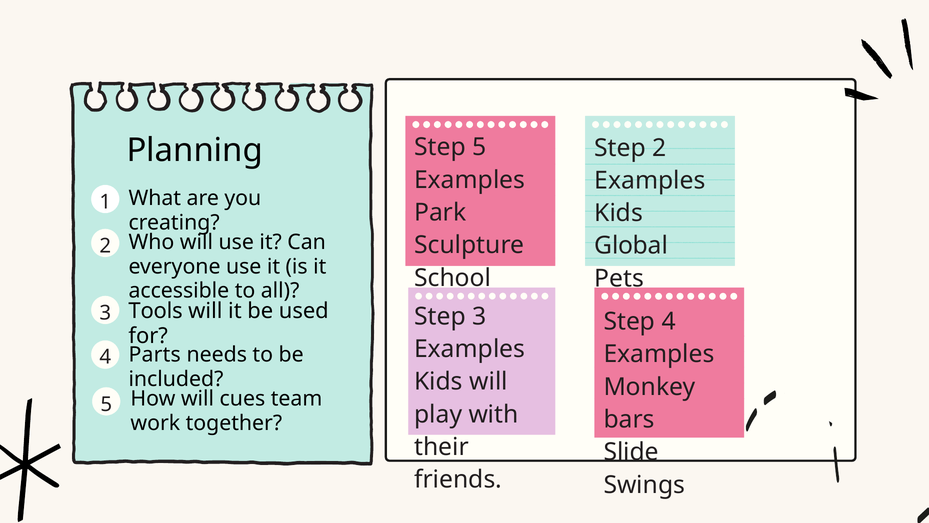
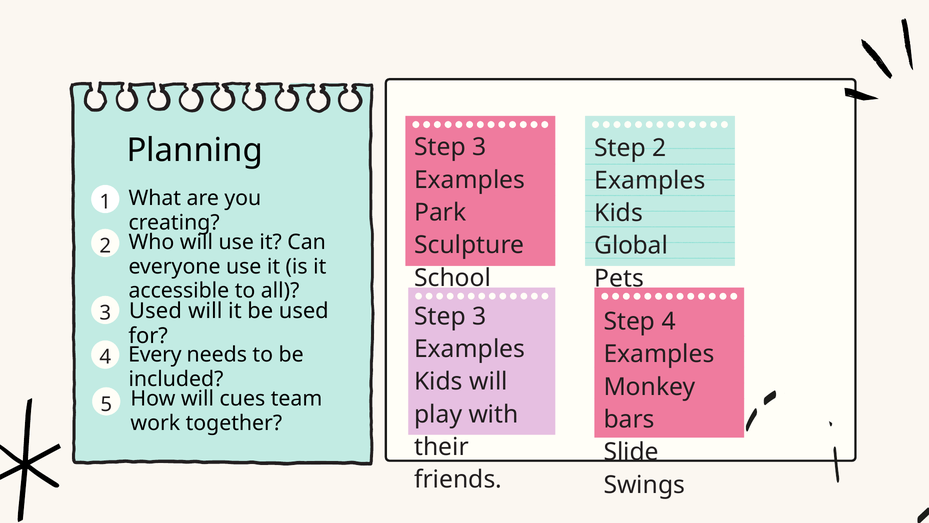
5: 5 -> 3 (479, 147)
Tools: Tools -> Used (155, 311)
Parts: Parts -> Every (155, 355)
